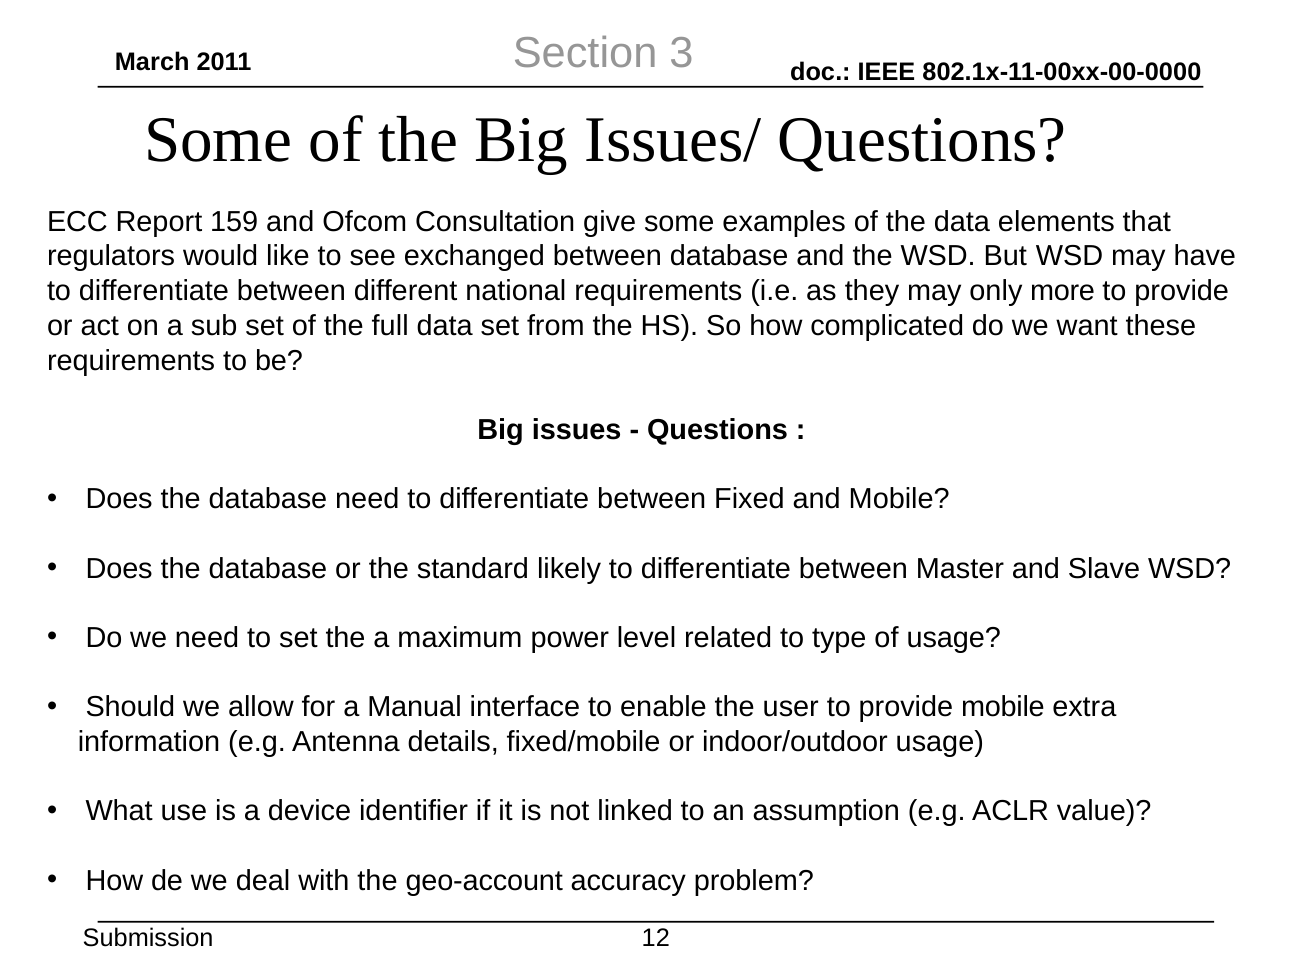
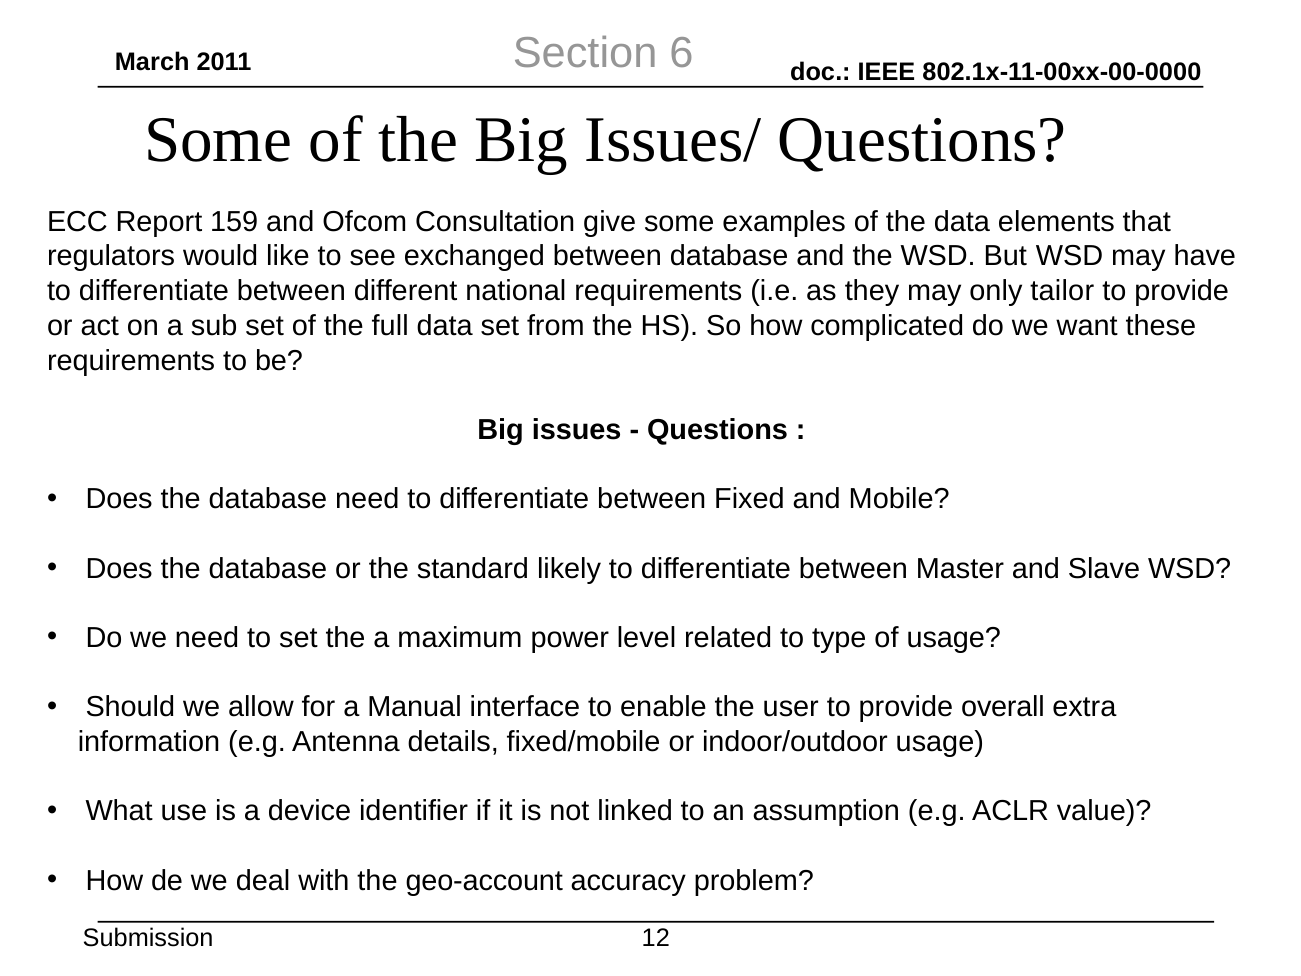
3: 3 -> 6 (681, 54)
more: more -> tailor (1062, 291)
provide mobile: mobile -> overall (1003, 707)
